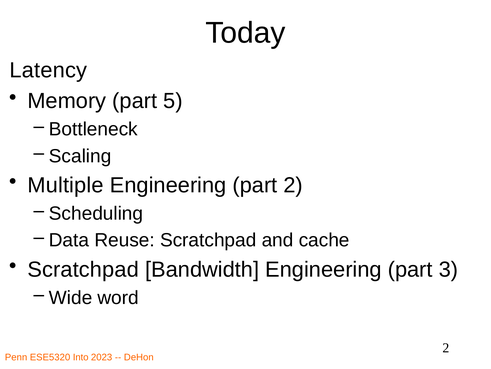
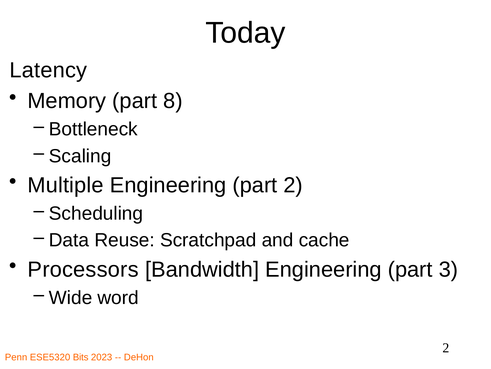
5: 5 -> 8 (173, 101)
Scratchpad: Scratchpad -> Processors (83, 269)
Into: Into -> Bits (81, 357)
